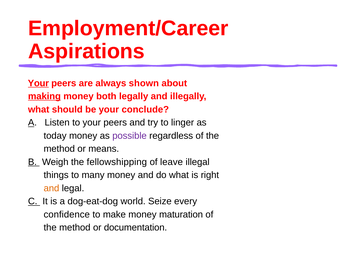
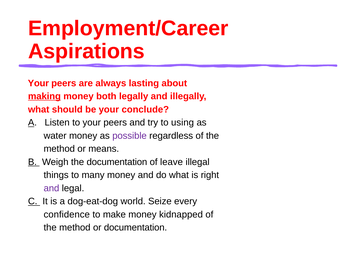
Your underline: present -> none (38, 83)
shown: shown -> lasting (144, 83)
linger: linger -> using (183, 123)
today: today -> water (55, 136)
the fellowshipping: fellowshipping -> documentation (117, 162)
and colour: orange -> purple (51, 188)
maturation: maturation -> kidnapped (181, 214)
